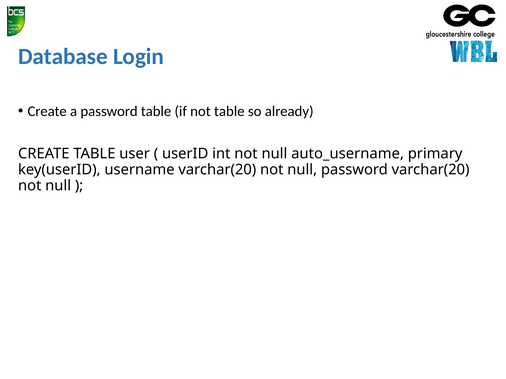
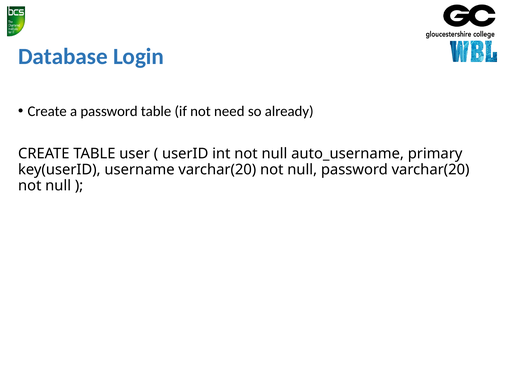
not table: table -> need (229, 111)
